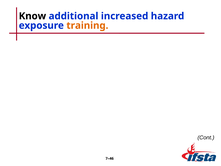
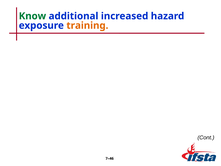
Know colour: black -> green (32, 16)
